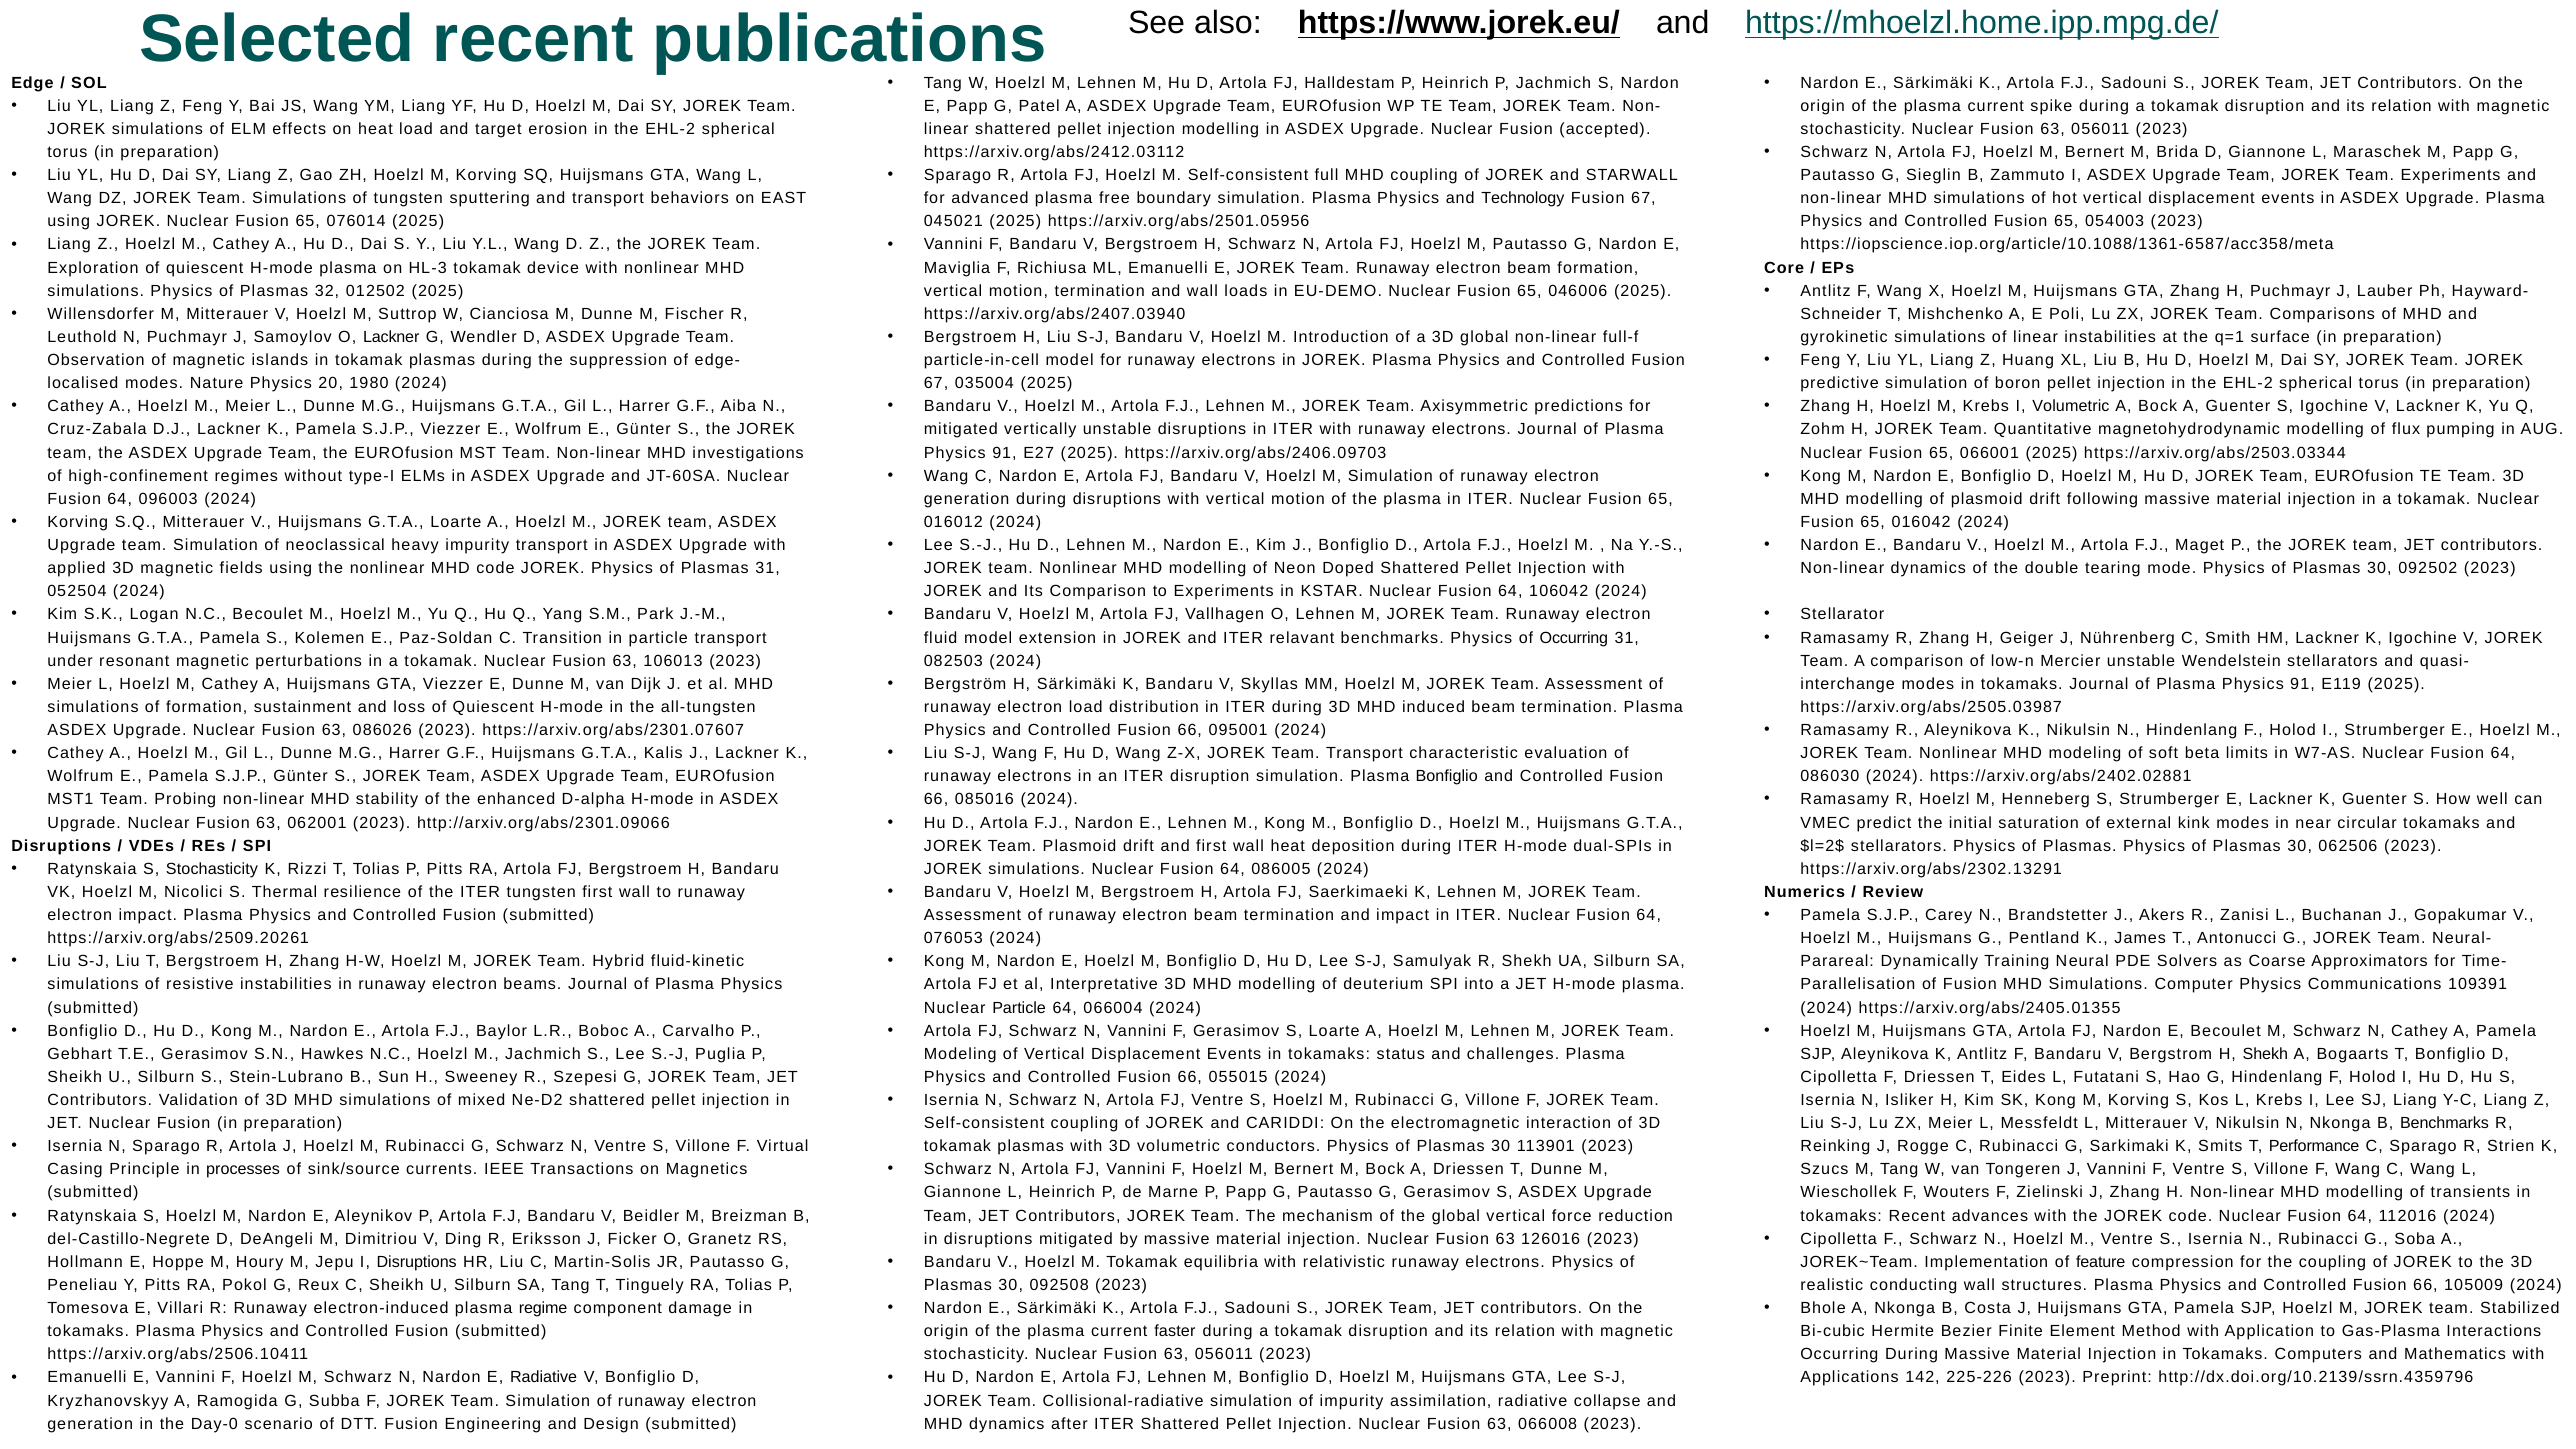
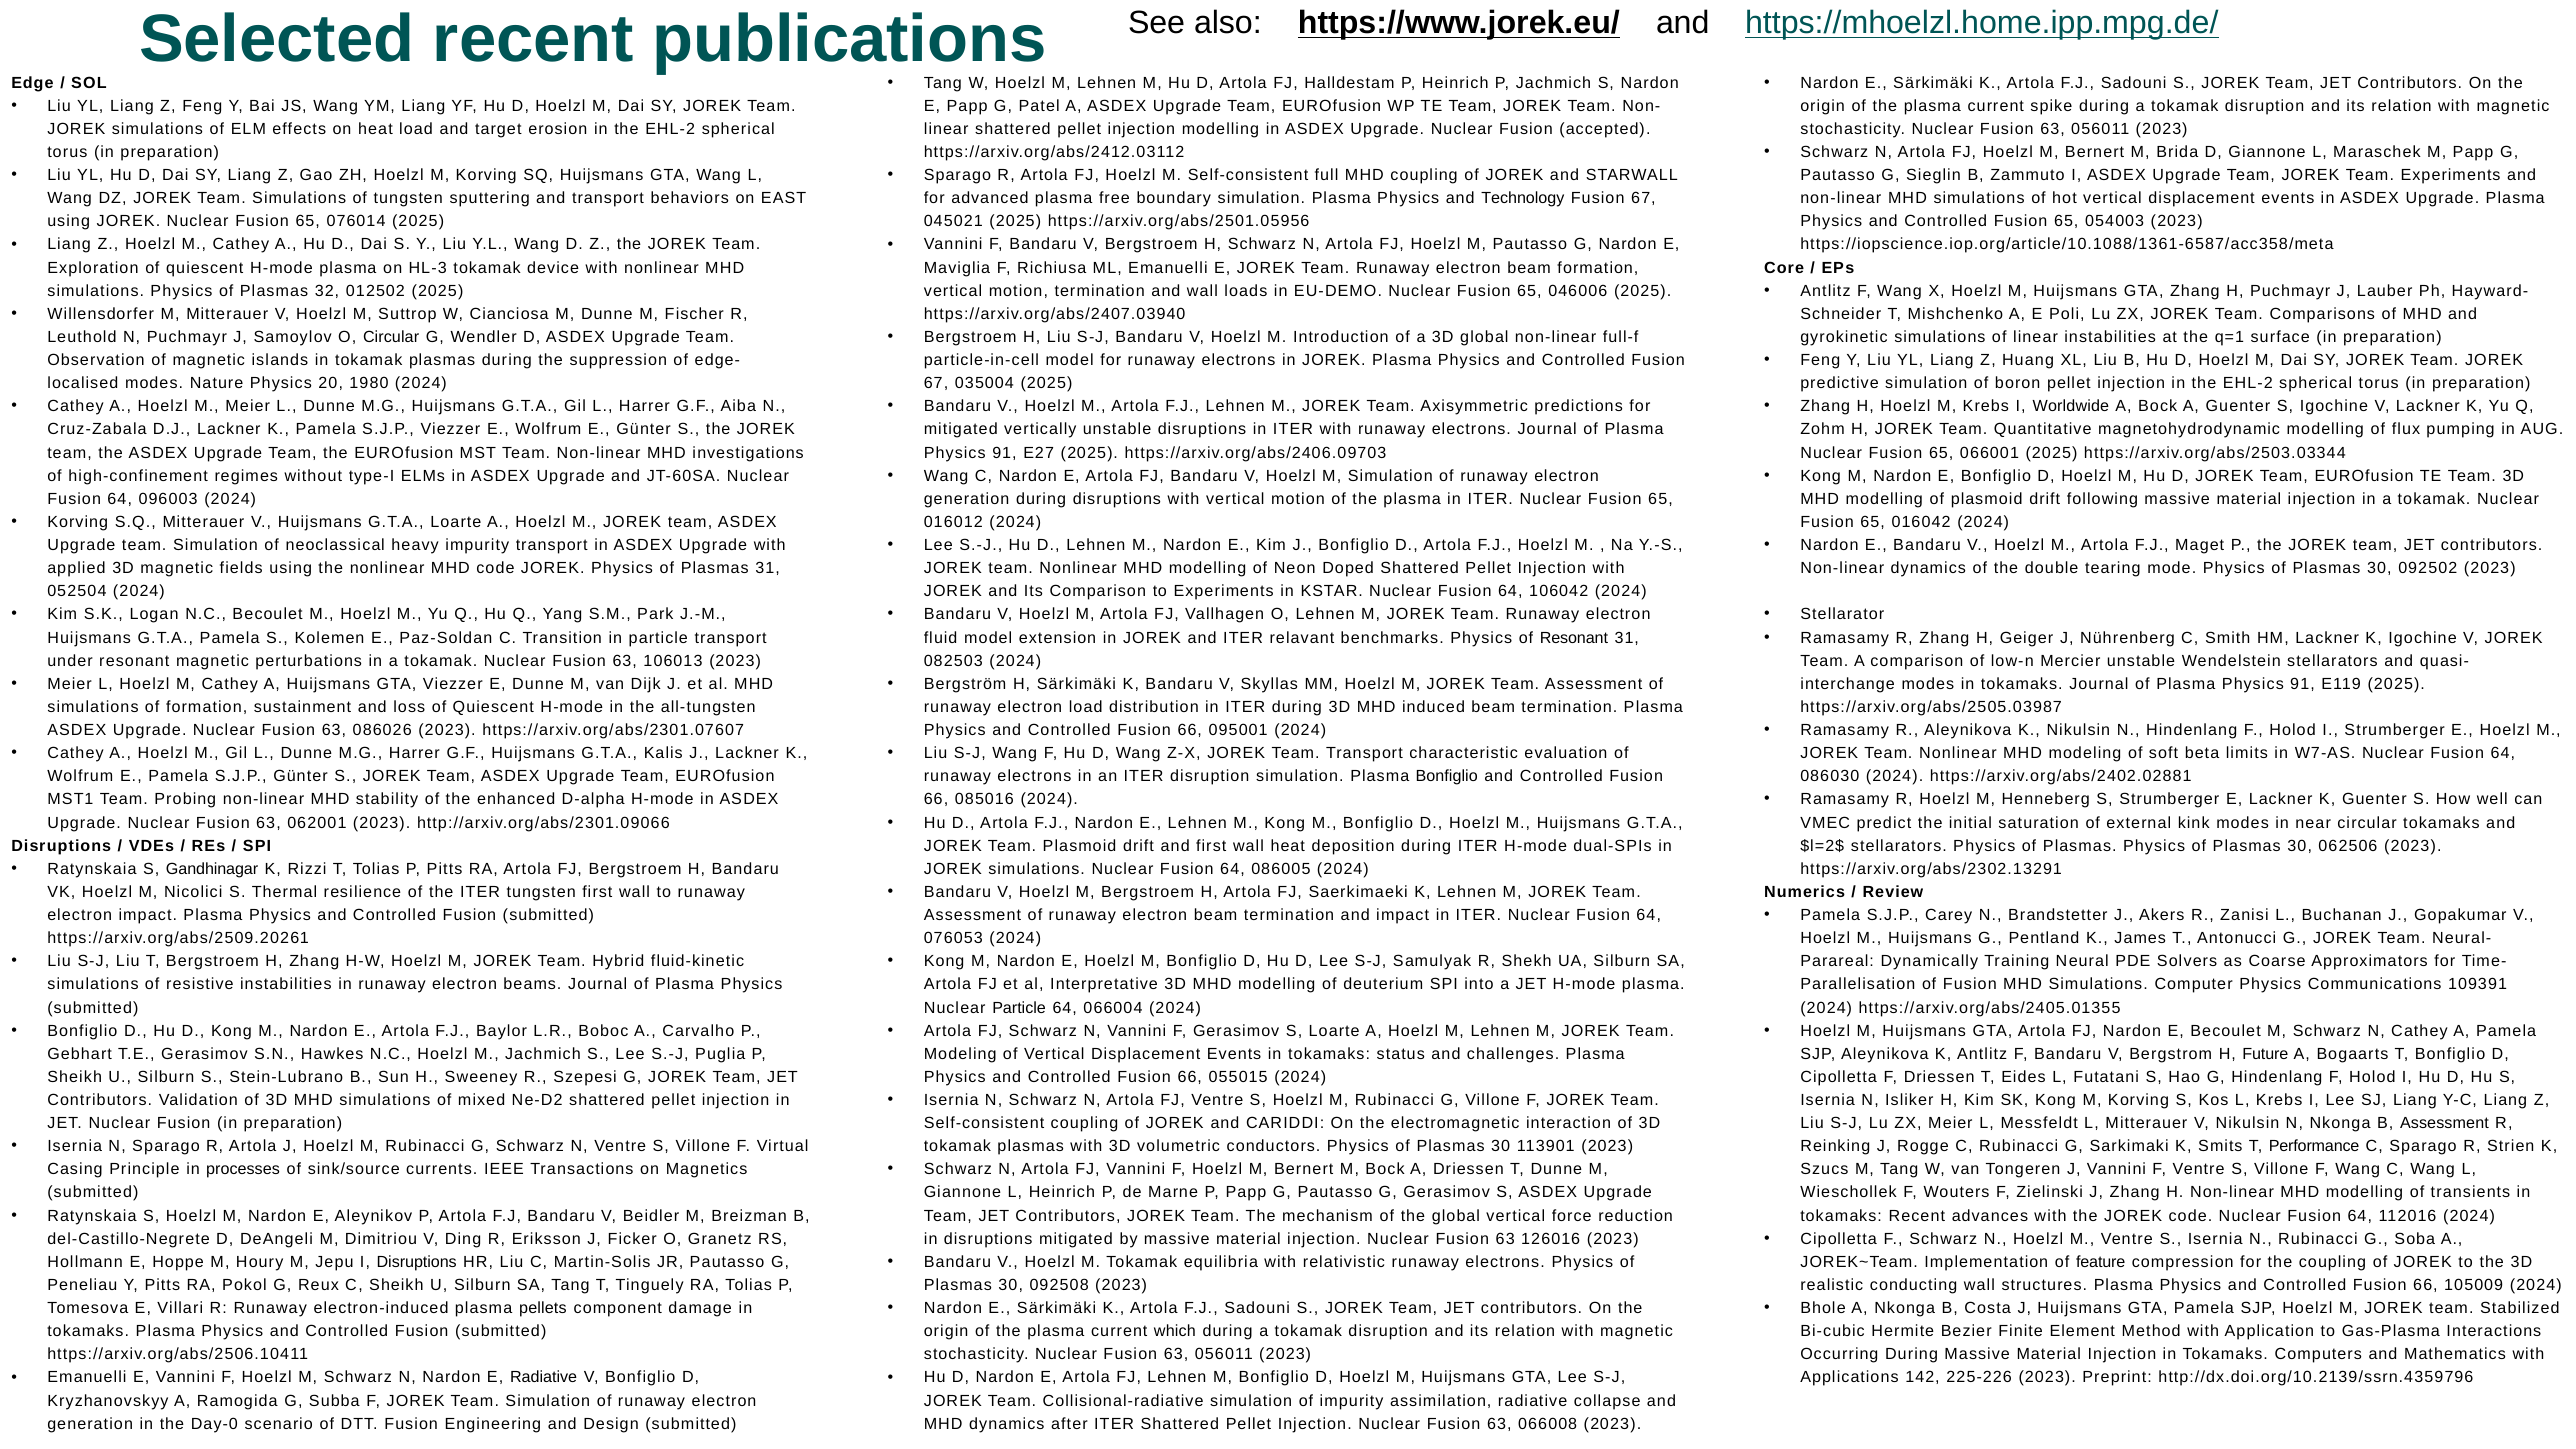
O Lackner: Lackner -> Circular (391, 337)
I Volumetric: Volumetric -> Worldwide (2071, 406)
of Occurring: Occurring -> Resonant (1574, 638)
S Stochasticity: Stochasticity -> Gandhinagar (212, 869)
H Shekh: Shekh -> Future (2265, 1054)
B Benchmarks: Benchmarks -> Assessment (2444, 1123)
regime: regime -> pellets (543, 1308)
faster: faster -> which (1175, 1331)
